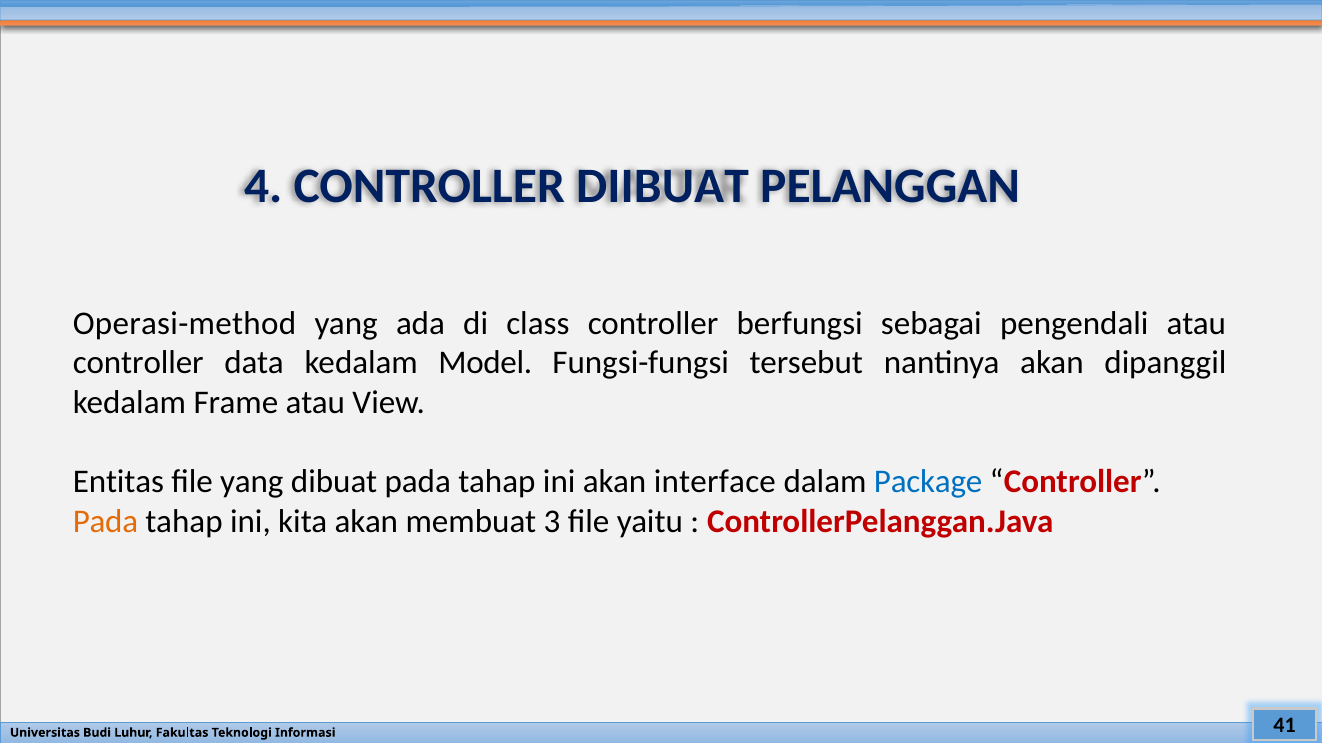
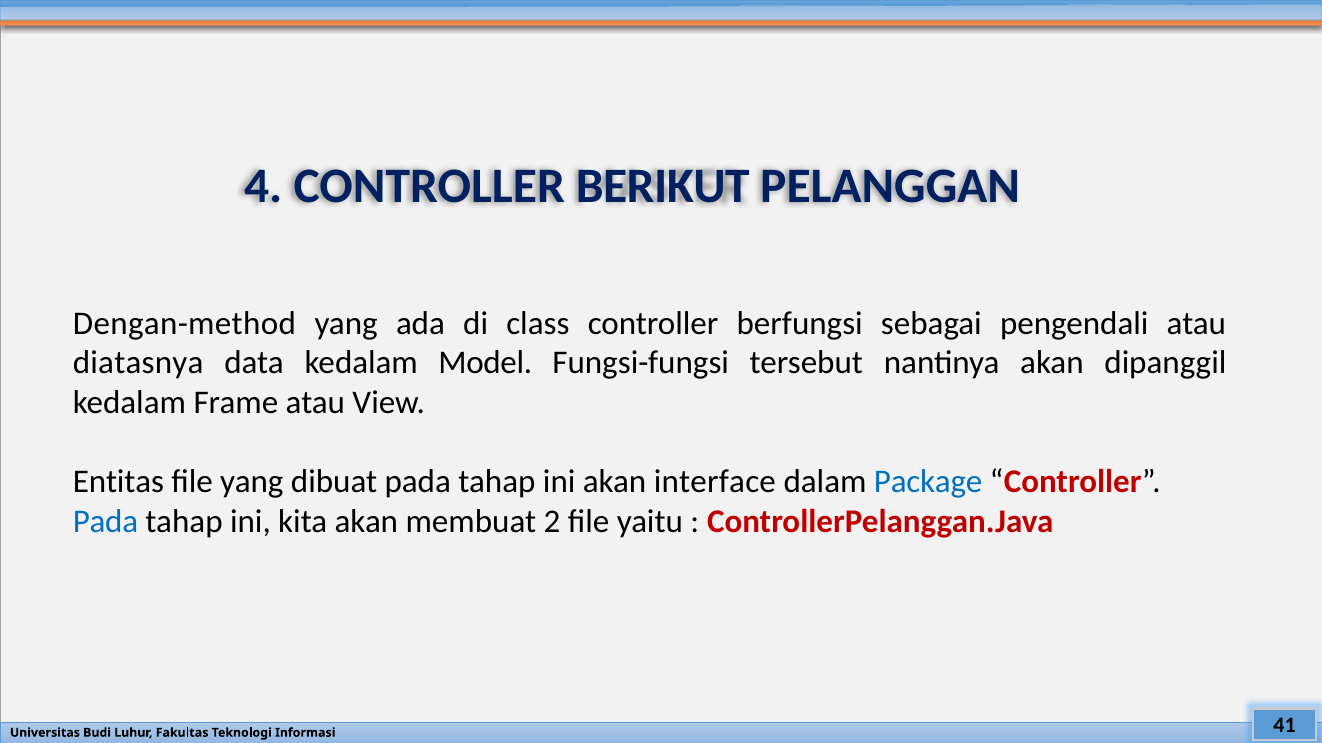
DIIBUAT: DIIBUAT -> BERIKUT (663, 186)
Operasi-method: Operasi-method -> Dengan-method (184, 324)
controller: controller -> diatasnya (138, 363)
Pada colour: orange -> blue (105, 522)
3: 3 -> 2 (552, 522)
